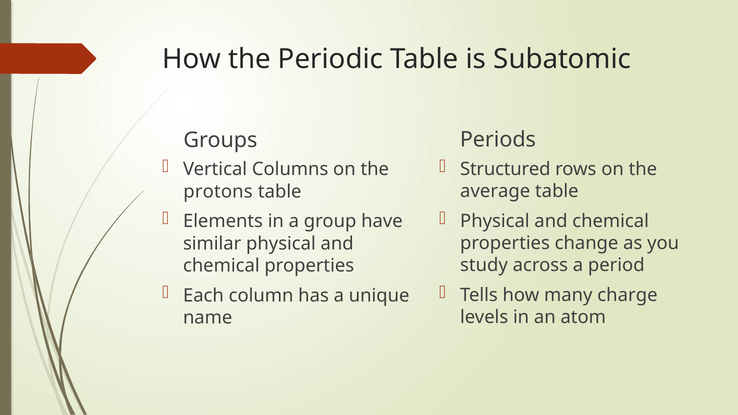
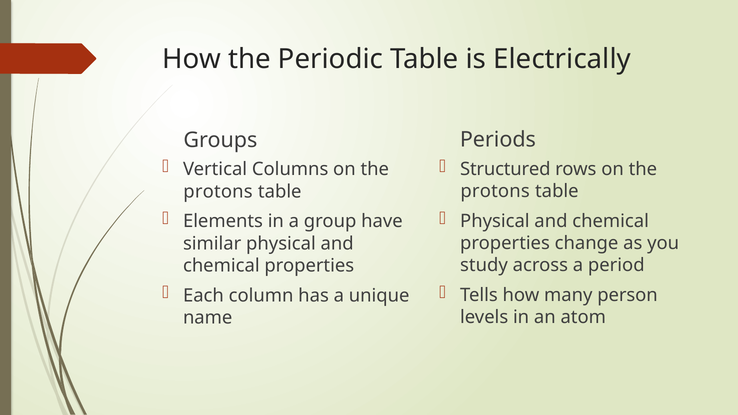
Subatomic: Subatomic -> Electrically (562, 59)
average: average -> protons (495, 191)
charge: charge -> person (627, 295)
